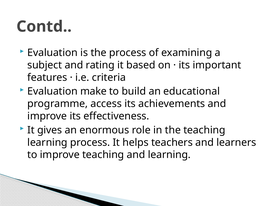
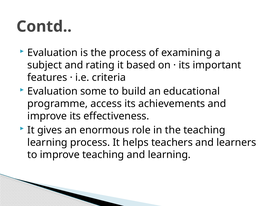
make: make -> some (93, 91)
